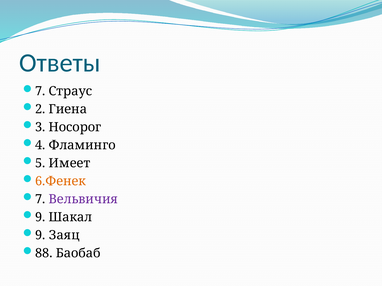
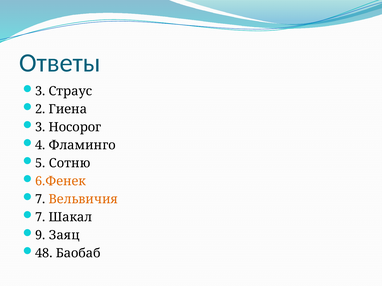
7: 7 -> 3 (40, 91)
Имеет: Имеет -> Сотню (70, 163)
Вельвичия colour: purple -> orange (83, 199)
9: 9 -> 7 (40, 217)
88: 88 -> 48 (44, 254)
